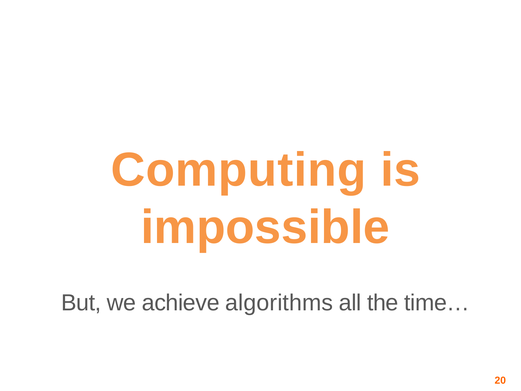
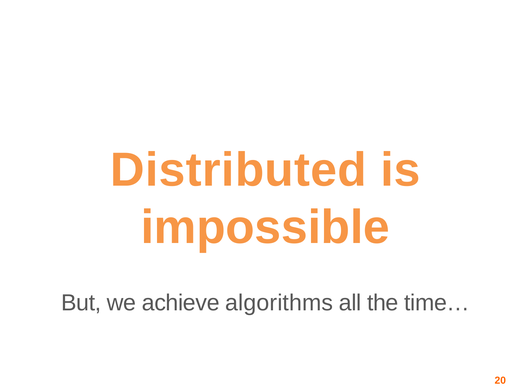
Computing: Computing -> Distributed (238, 170)
